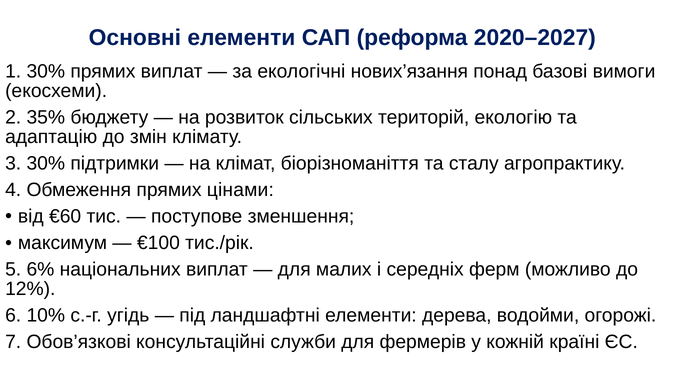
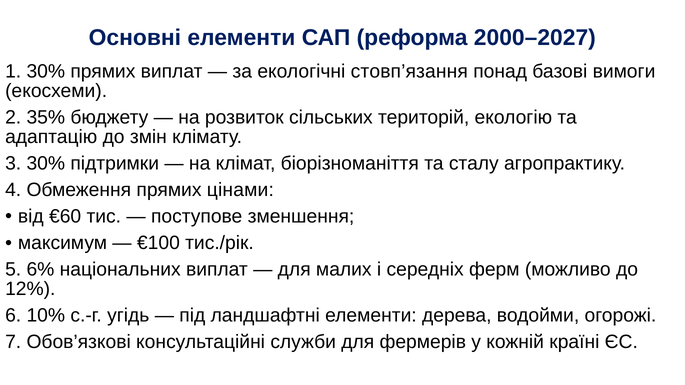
2020–2027: 2020–2027 -> 2000–2027 (535, 38)
нових’язання: нових’язання -> стовп’язання (409, 71)
